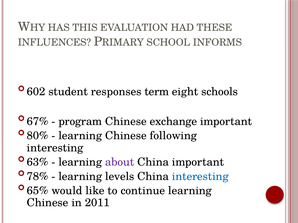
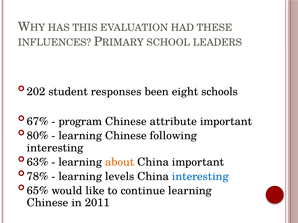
INFORMS: INFORMS -> LEADERS (217, 43)
602: 602 -> 202 (36, 92)
term: term -> been (157, 92)
exchange: exchange -> attribute (173, 122)
about colour: purple -> orange (120, 162)
